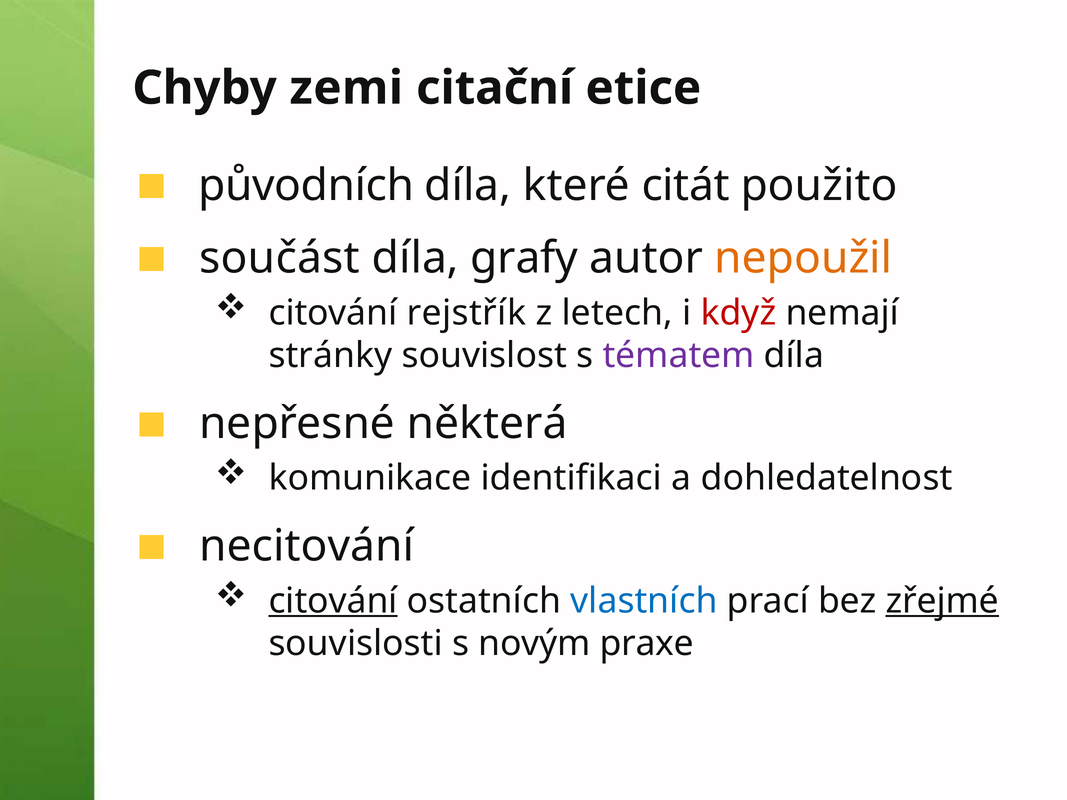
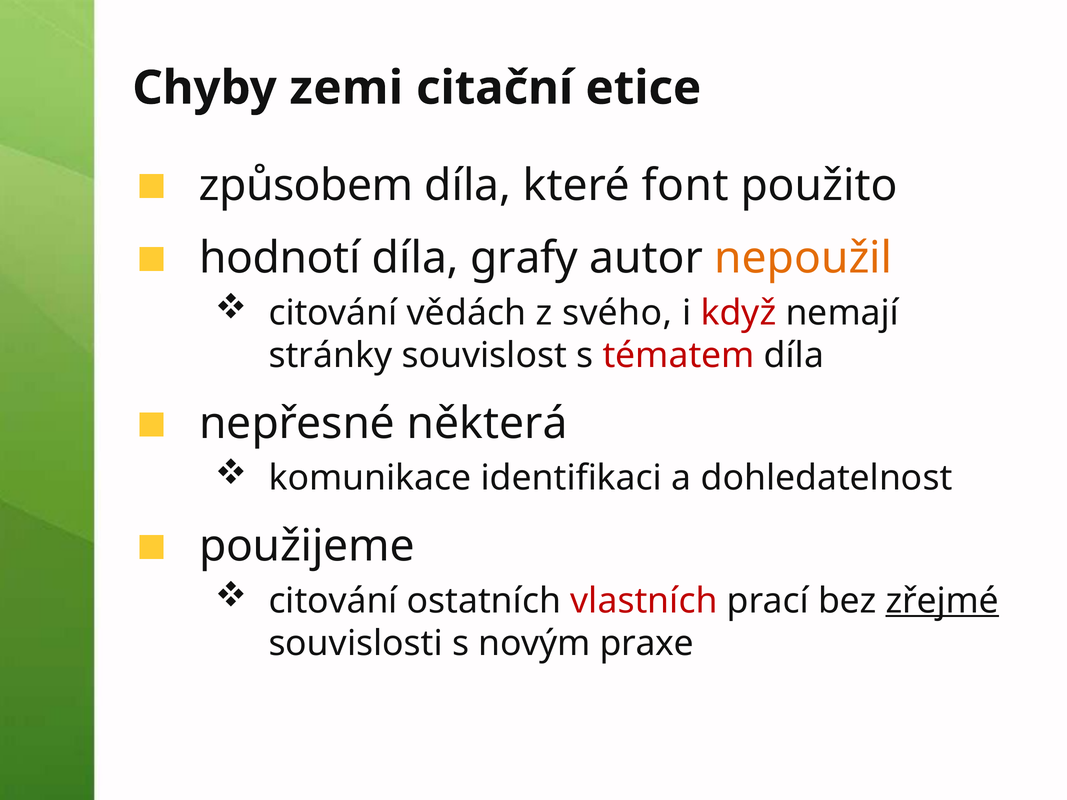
původních: původních -> způsobem (306, 185)
citát: citát -> font (685, 185)
součást: součást -> hodnotí (280, 258)
rejstřík: rejstřík -> vědách (467, 313)
letech: letech -> svého (617, 313)
tématem colour: purple -> red (679, 356)
necitování: necitování -> použijeme (307, 546)
citování underline: present -> none (333, 601)
vlastních colour: blue -> red (644, 601)
